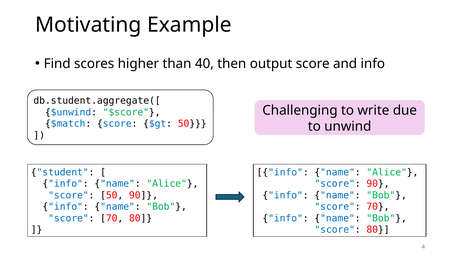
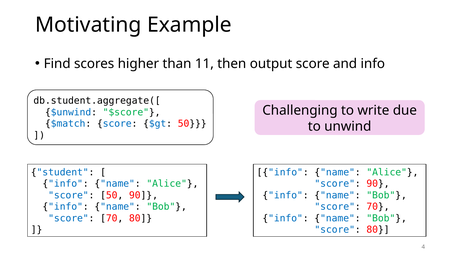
40: 40 -> 11 (204, 64)
